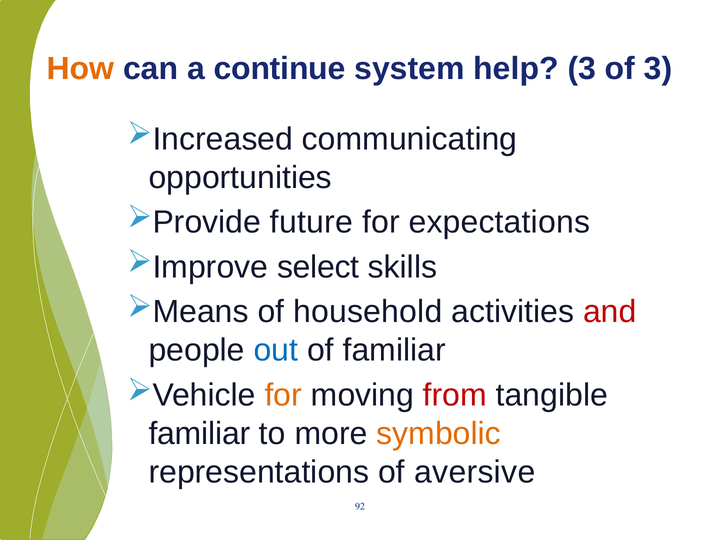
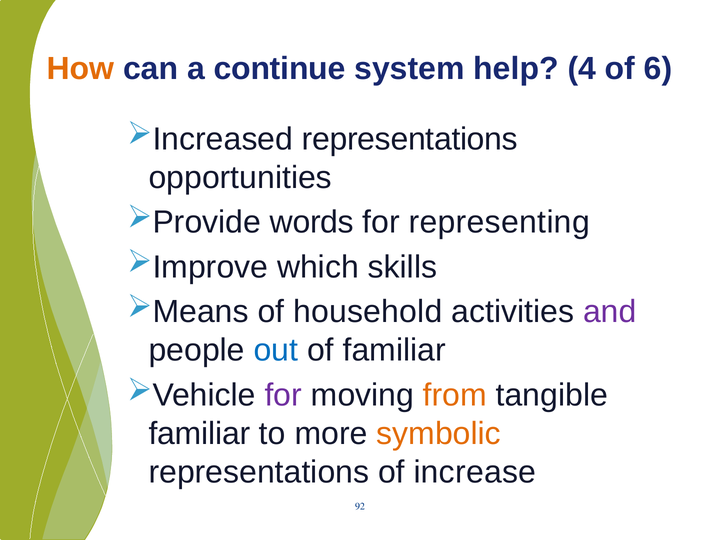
help 3: 3 -> 4 (582, 69)
of 3: 3 -> 6 (658, 69)
communicating: communicating -> representations (410, 139)
future: future -> words (312, 222)
expectations: expectations -> representing (499, 222)
select: select -> which (318, 267)
and colour: red -> purple (610, 312)
for colour: orange -> purple (283, 395)
from colour: red -> orange (455, 395)
aversive: aversive -> increase (475, 472)
